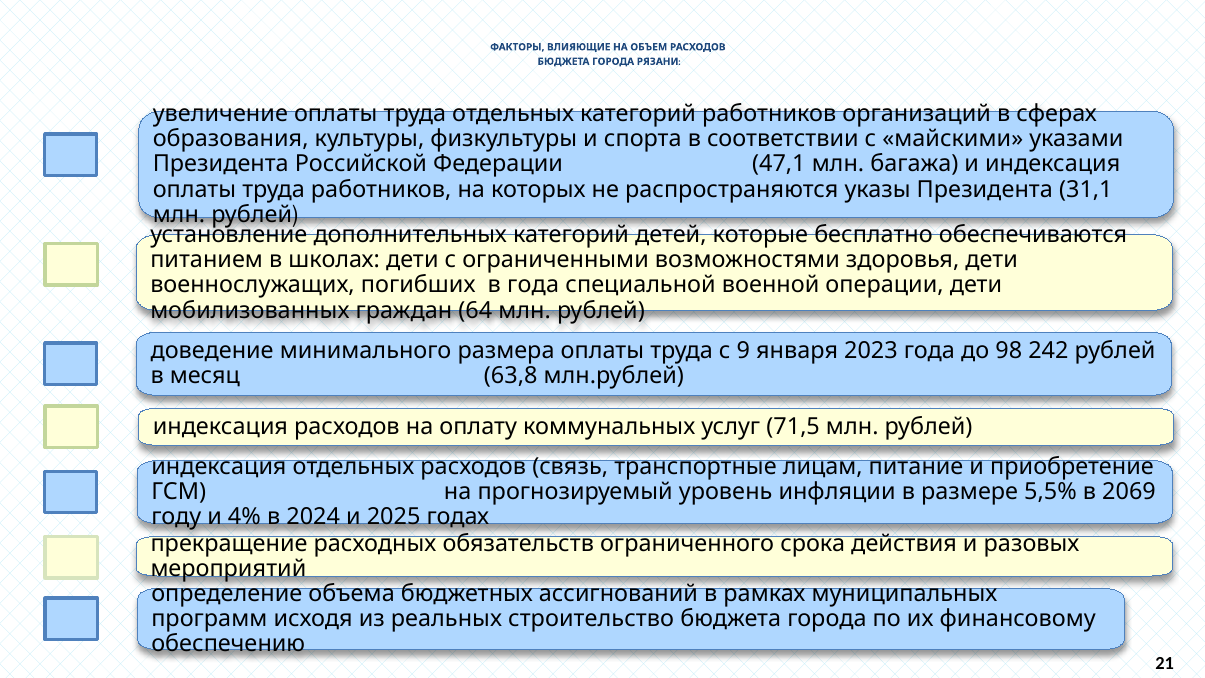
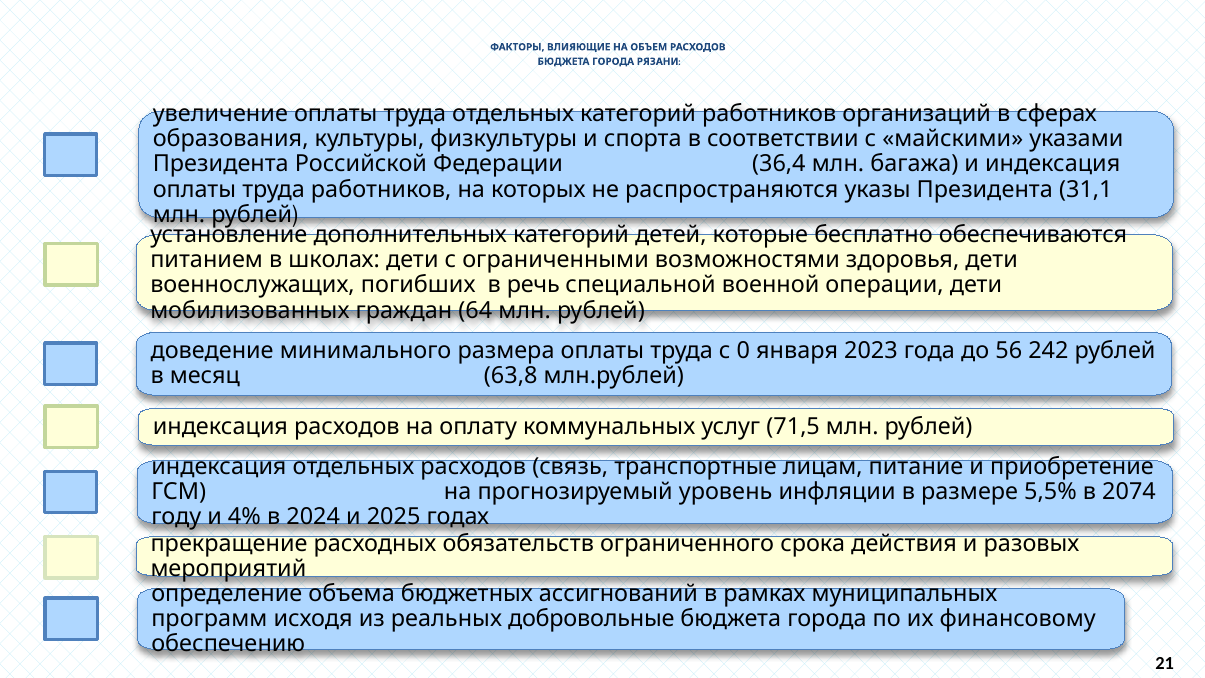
47,1: 47,1 -> 36,4 (779, 164)
в года: года -> речь (533, 285)
9: 9 -> 0 (743, 351)
98: 98 -> 56 (1009, 351)
2069: 2069 -> 2074 (1129, 492)
строительство: строительство -> добровольные (591, 619)
